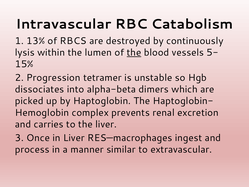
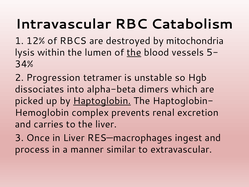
13%: 13% -> 12% (36, 41)
continuously: continuously -> mitochondria (195, 41)
15%: 15% -> 34% (24, 64)
Haptoglobin underline: none -> present (102, 101)
